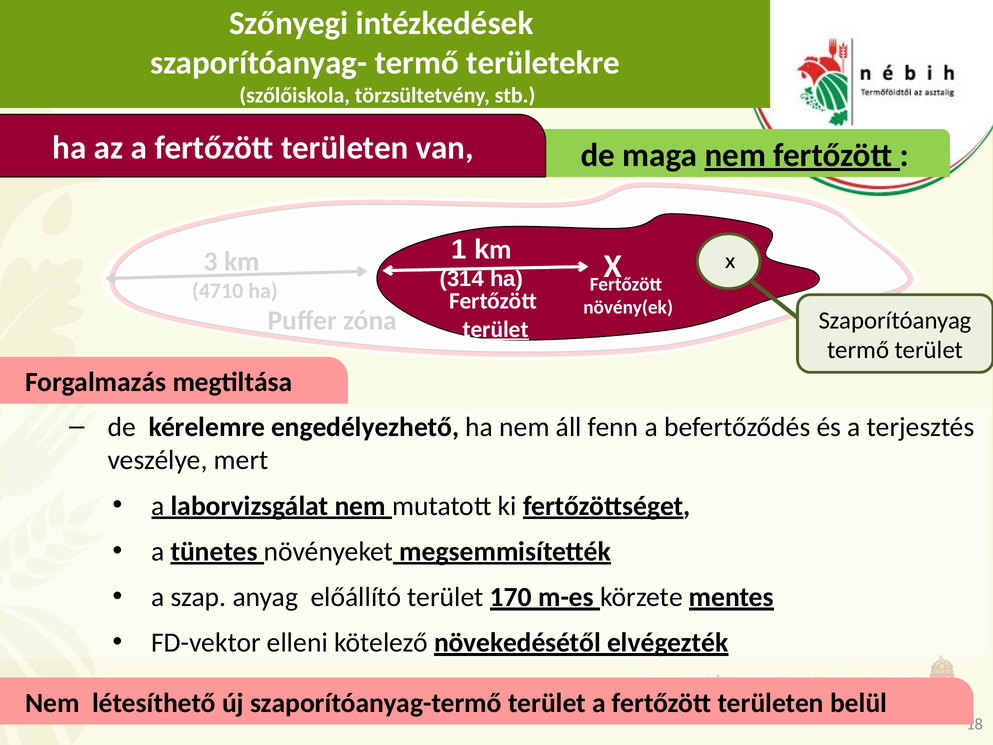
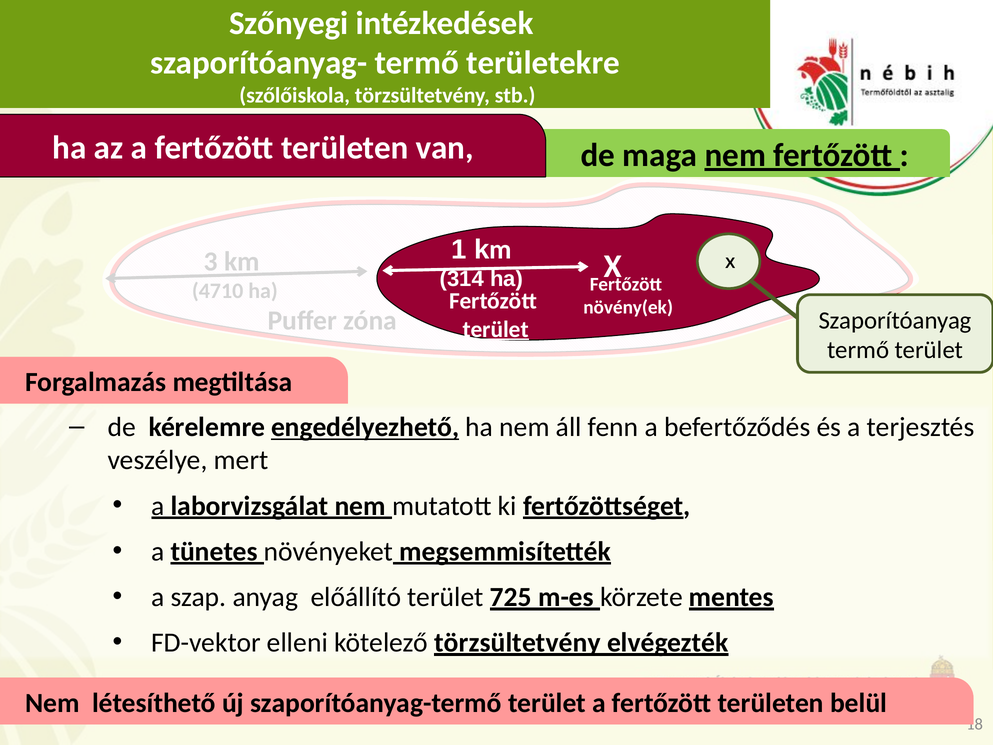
engedélyezhető underline: none -> present (365, 427)
170: 170 -> 725 (511, 597)
kötelező növekedésétől: növekedésétől -> törzsültetvény (517, 642)
